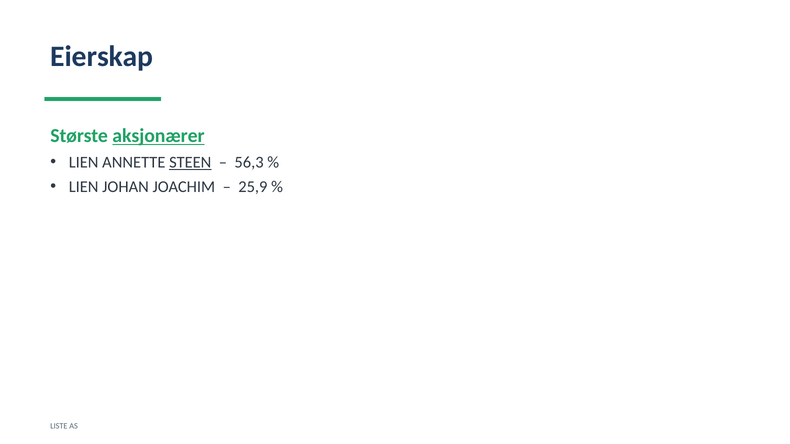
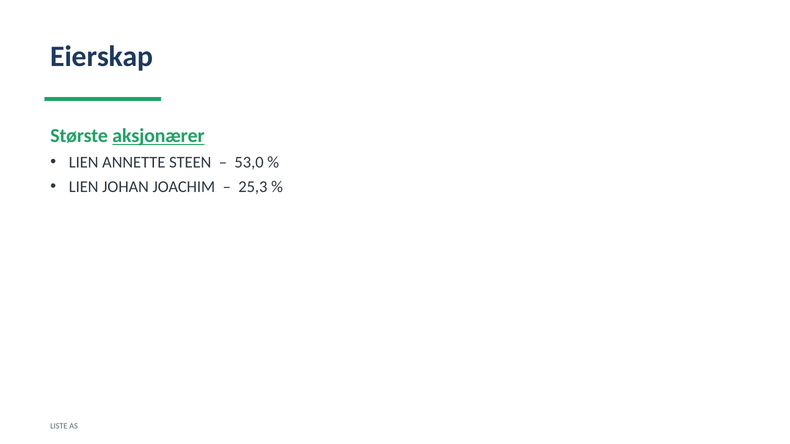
STEEN underline: present -> none (190, 162)
56,3: 56,3 -> 53,0 (249, 162)
25,9: 25,9 -> 25,3 (253, 187)
